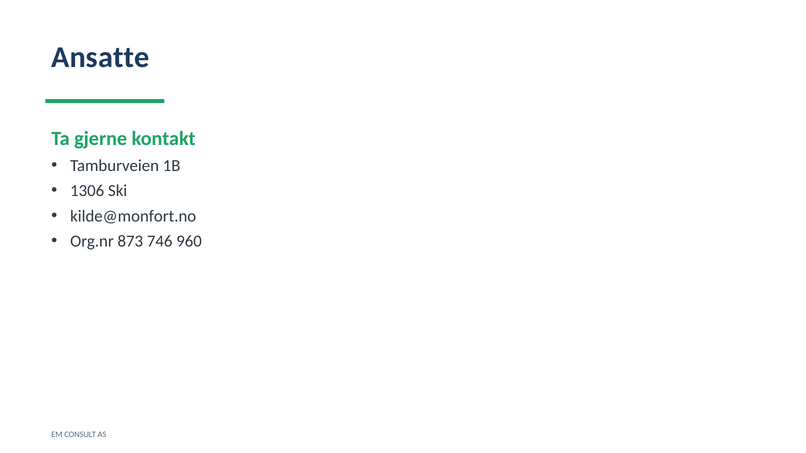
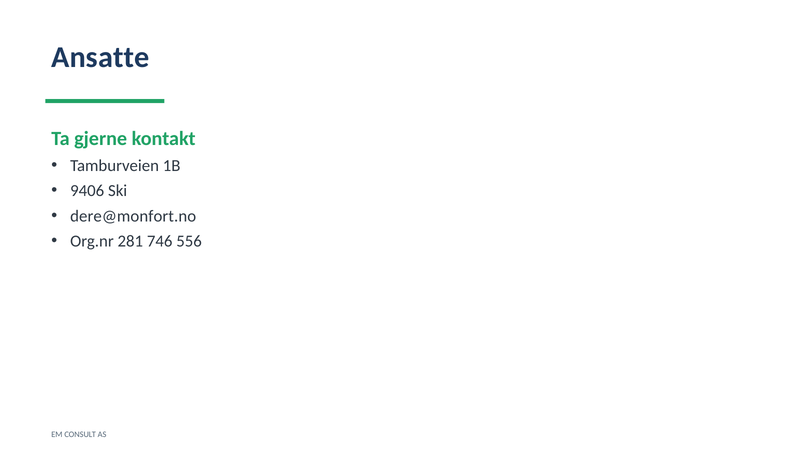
1306: 1306 -> 9406 (87, 191)
kilde@monfort.no: kilde@monfort.no -> dere@monfort.no (133, 216)
873: 873 -> 281 (130, 241)
960: 960 -> 556 (189, 241)
